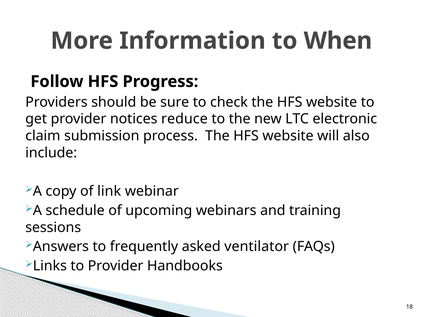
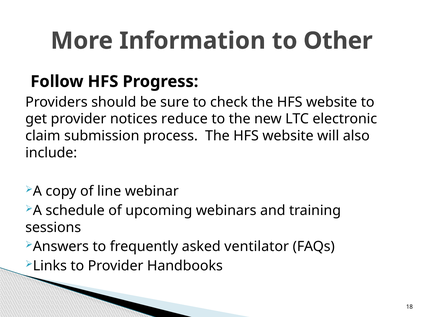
When: When -> Other (338, 41)
link: link -> line (109, 191)
